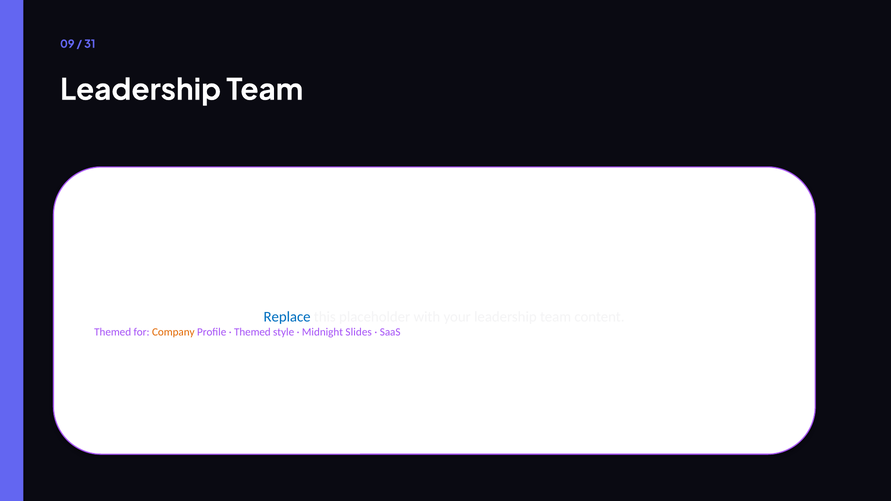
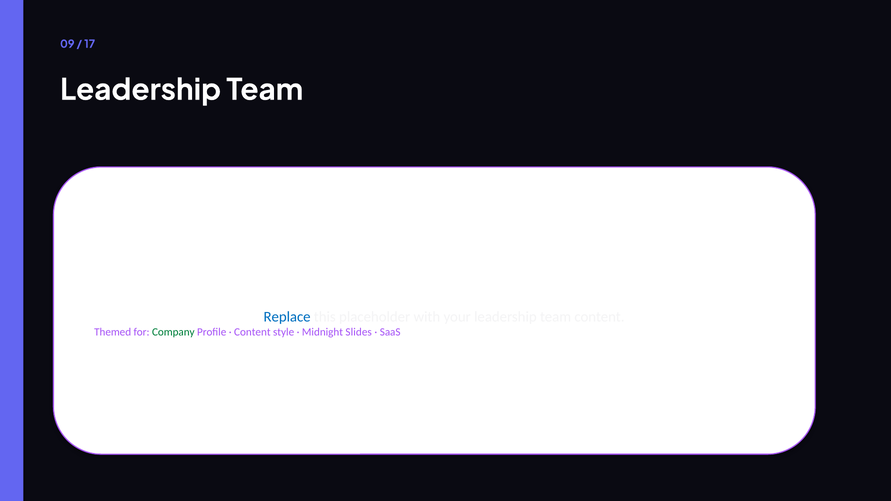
31: 31 -> 17 (90, 44)
Company colour: orange -> green (173, 332)
Themed: Themed -> Content (252, 332)
